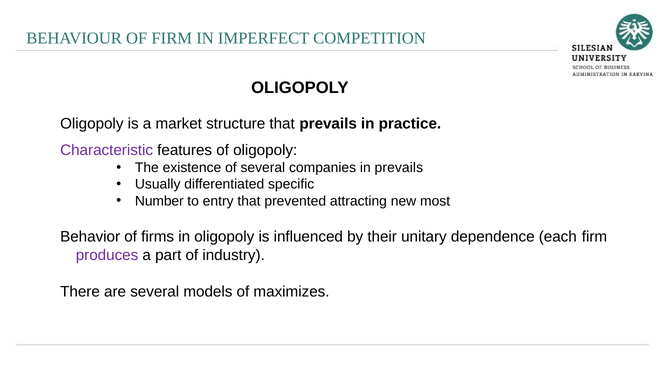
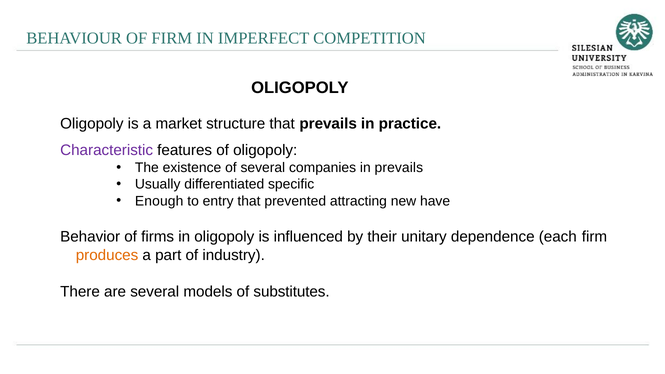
Number: Number -> Enough (159, 201)
most: most -> have (435, 201)
produces colour: purple -> orange (107, 255)
maximizes: maximizes -> substitutes (292, 292)
